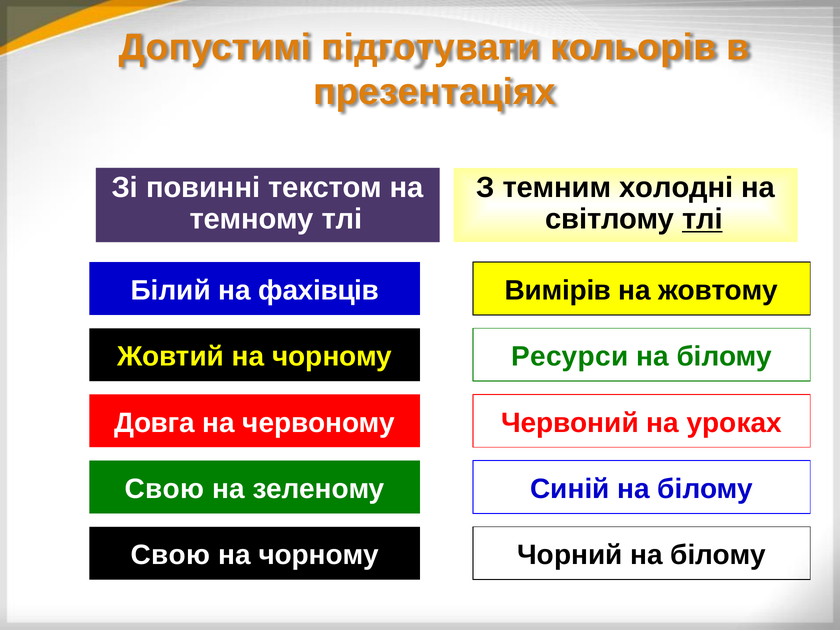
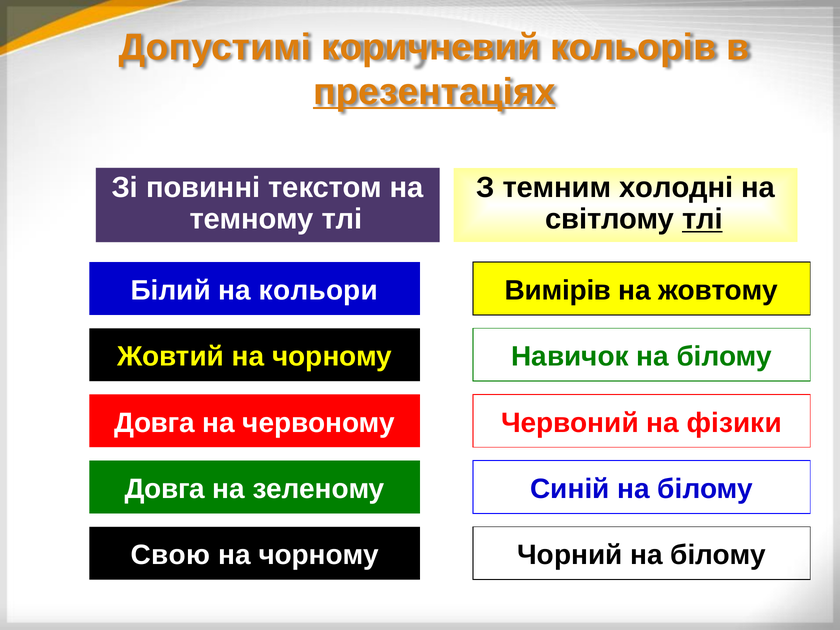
підготувати: підготувати -> коричневий (431, 47)
презентаціях underline: none -> present (434, 92)
фахівців: фахівців -> кольори (318, 290)
Ресурси: Ресурси -> Навичок (570, 357)
уроках: уроках -> фізики (734, 423)
Свою: Свою -> Довга (165, 489)
